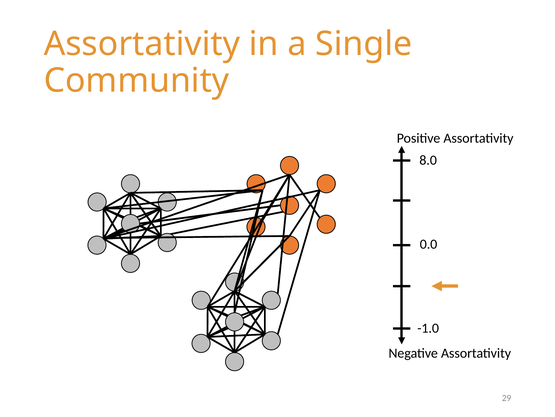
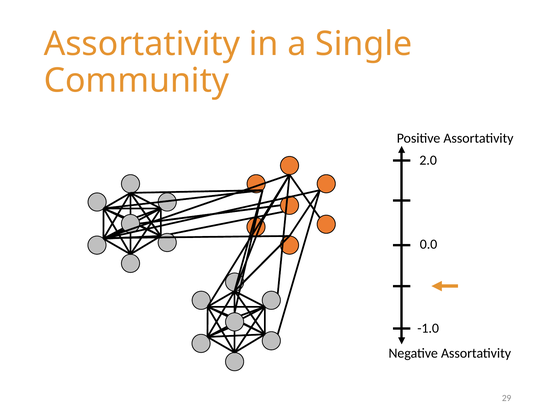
8.0: 8.0 -> 2.0 (428, 160)
